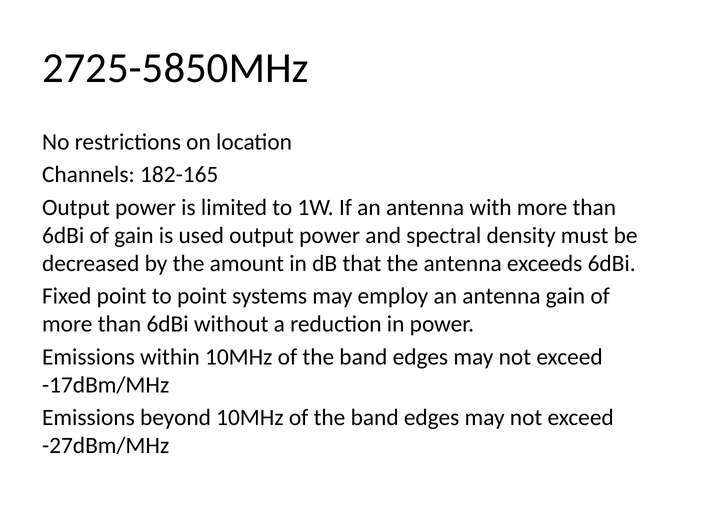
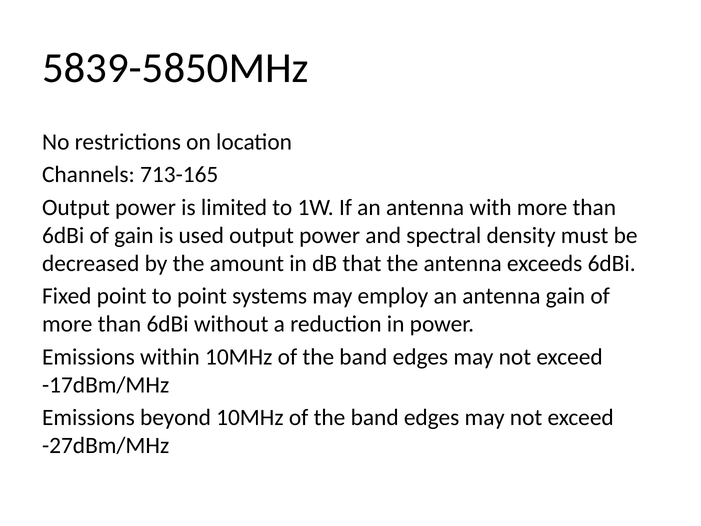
2725-5850MHz: 2725-5850MHz -> 5839-5850MHz (175, 68)
182-165: 182-165 -> 713-165 (179, 175)
